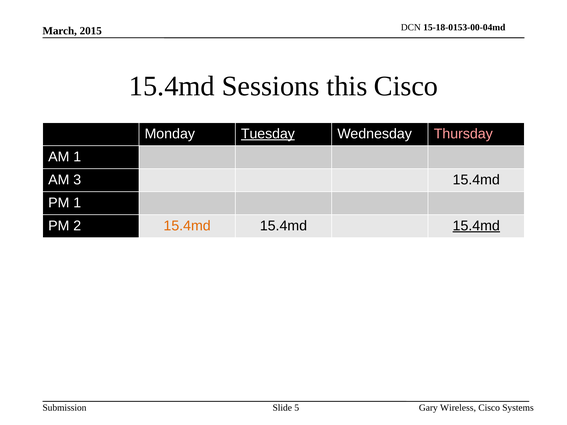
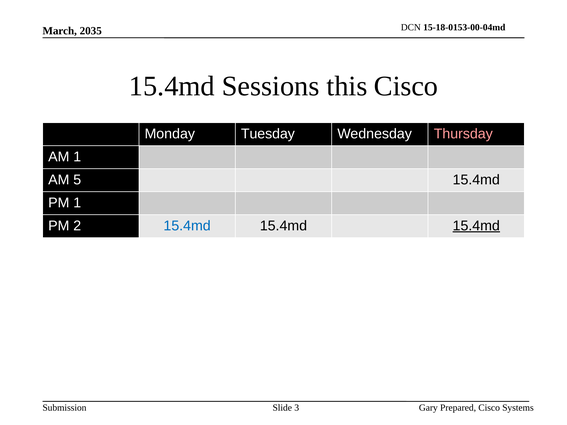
2015: 2015 -> 2035 (91, 31)
Tuesday underline: present -> none (268, 134)
3: 3 -> 5 (77, 180)
15.4md colour: orange -> blue (187, 226)
5: 5 -> 3 (297, 408)
Wireless: Wireless -> Prepared (458, 408)
